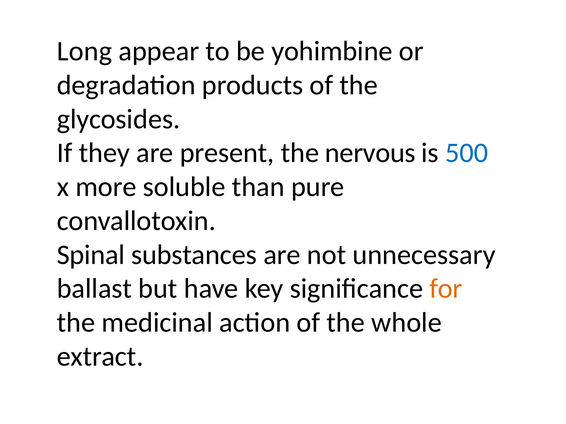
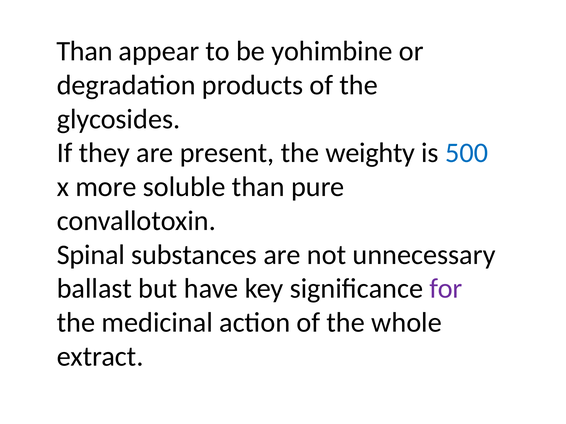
Long: Long -> Than (85, 51)
nervous: nervous -> weighty (370, 153)
for colour: orange -> purple (446, 289)
